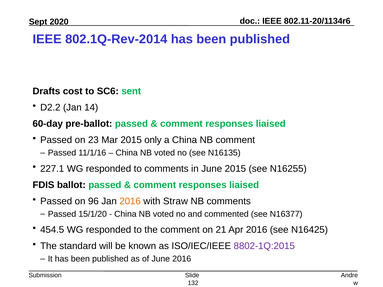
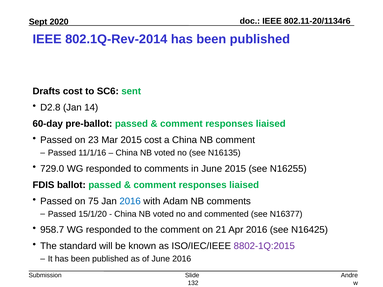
D2.2: D2.2 -> D2.8 (50, 108)
2015 only: only -> cost (153, 140)
227.1: 227.1 -> 729.0 (52, 169)
96: 96 -> 75 (93, 201)
2016 colour: orange -> blue (130, 201)
Straw: Straw -> Adam (176, 201)
454.5: 454.5 -> 958.7 (52, 230)
